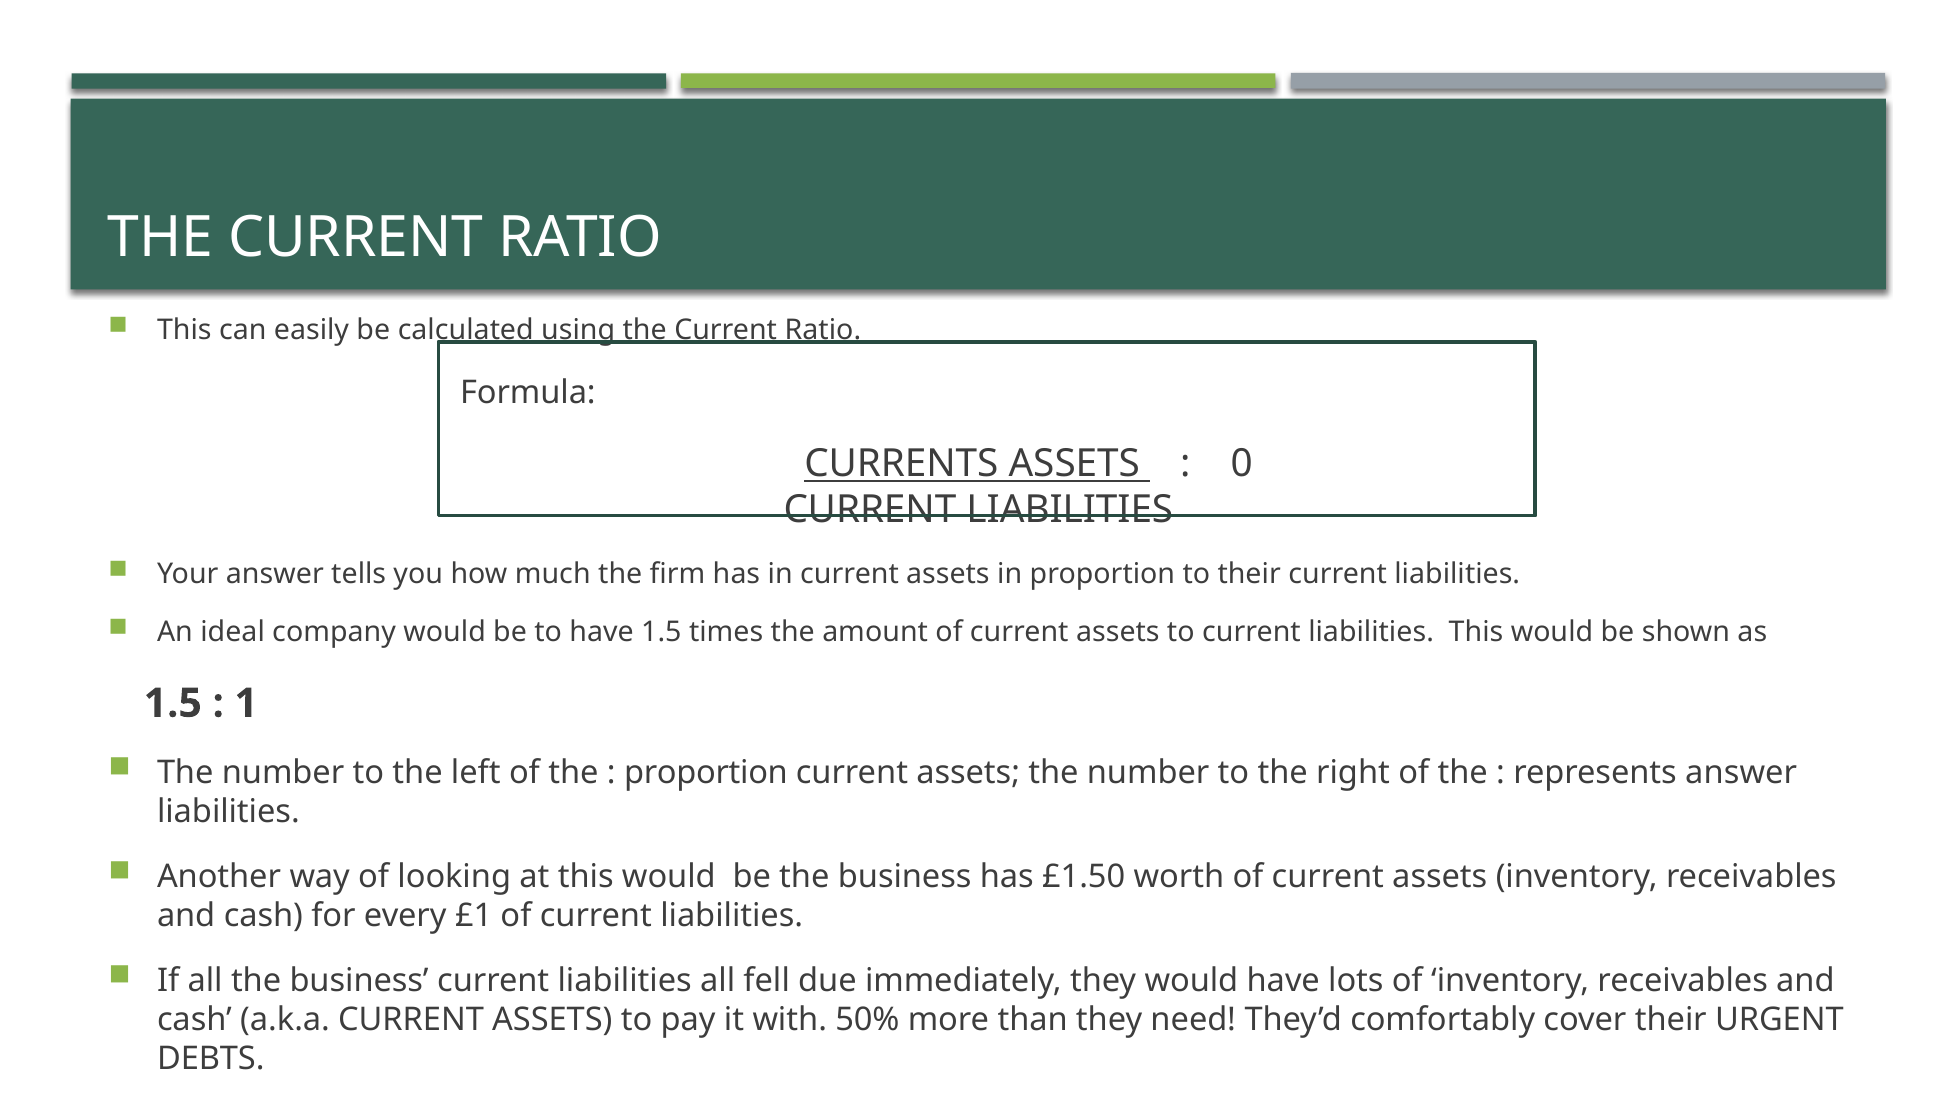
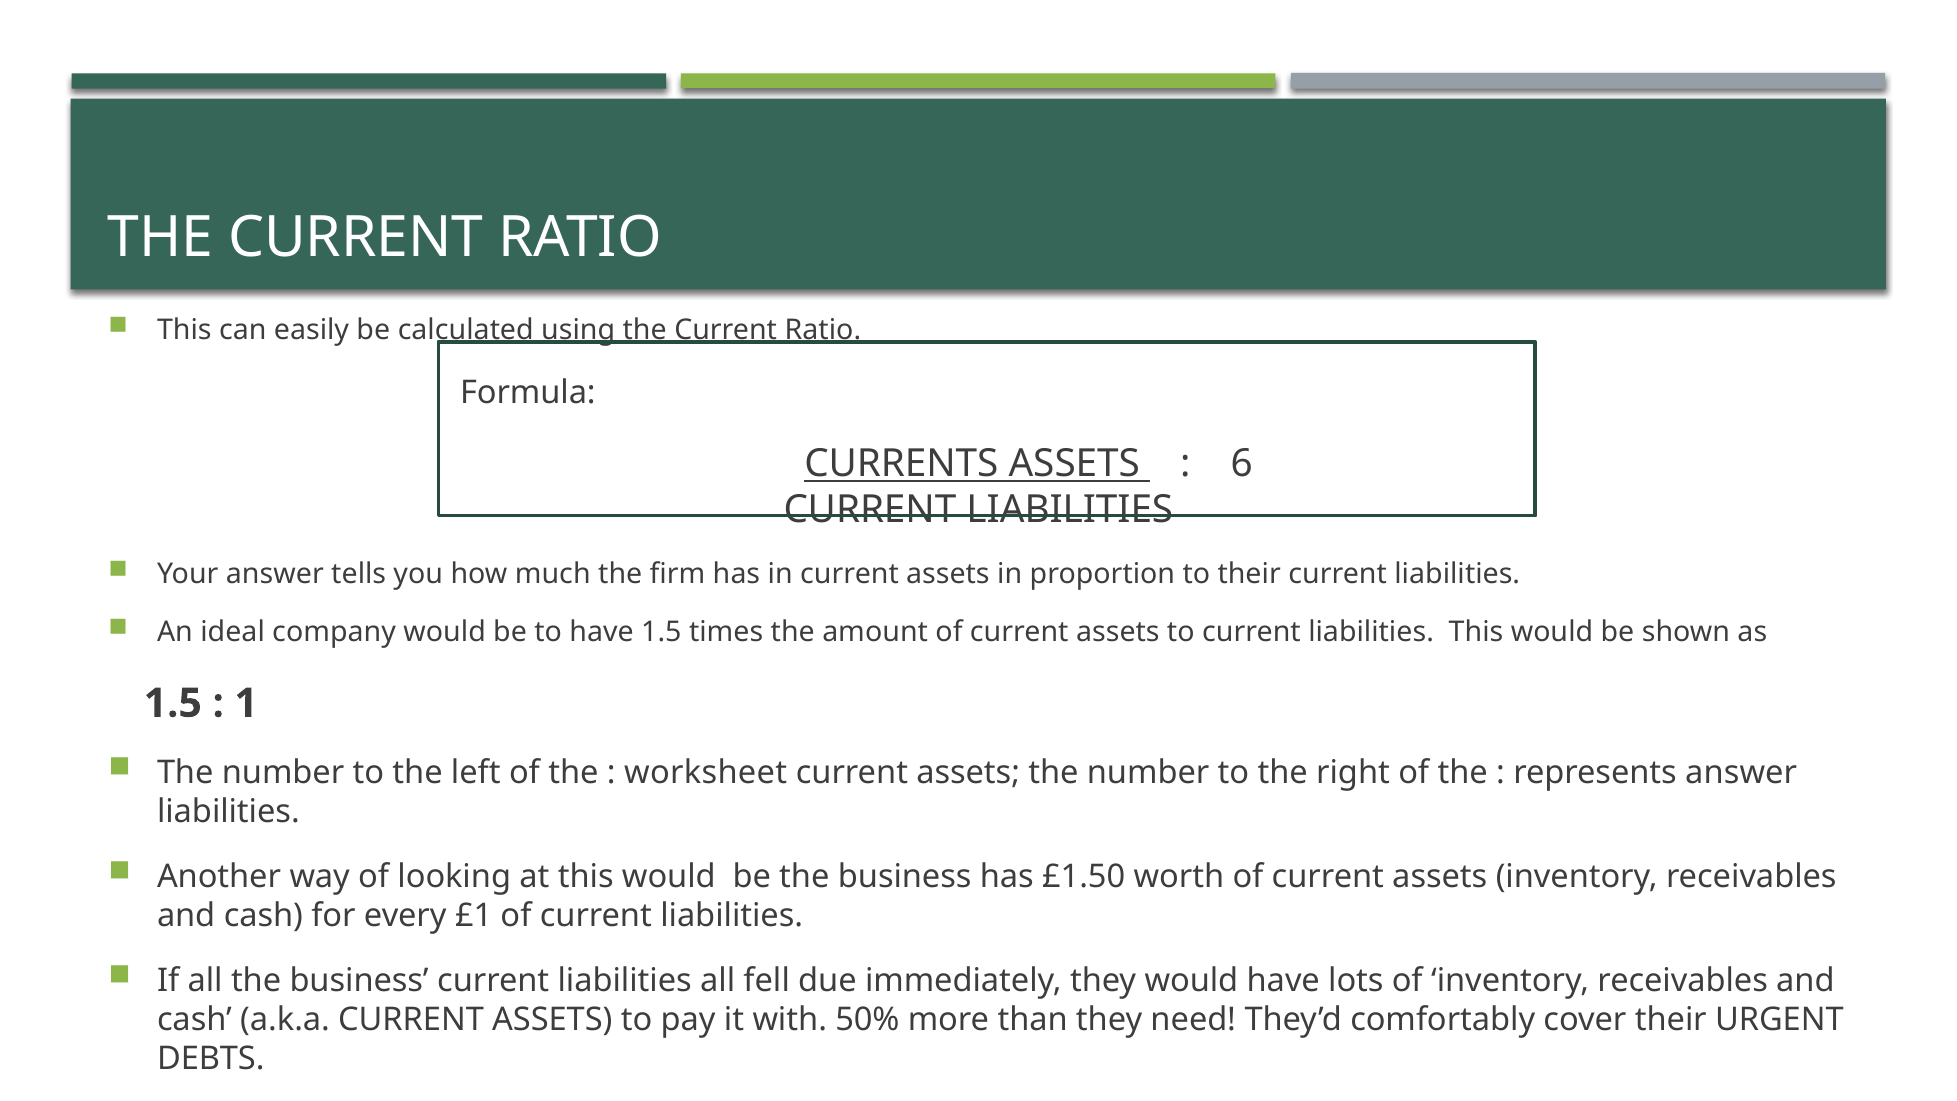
0: 0 -> 6 (1242, 464)
proportion: proportion -> worksheet (706, 772)
